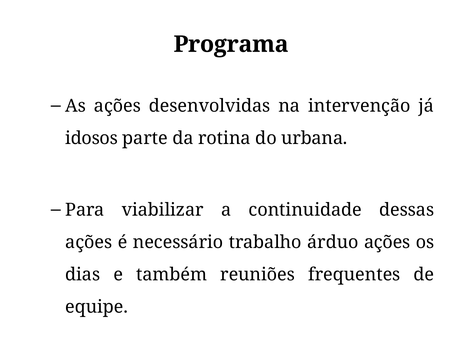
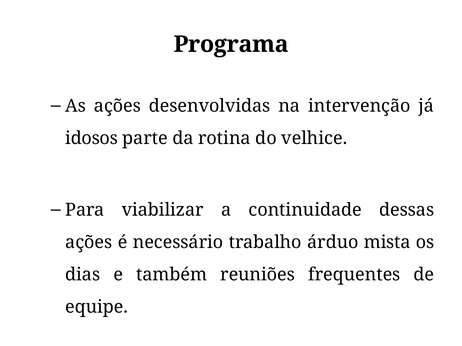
urbana: urbana -> velhice (314, 138)
árduo ações: ações -> mista (387, 243)
